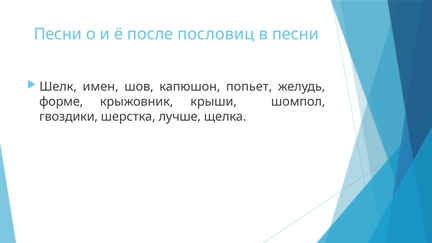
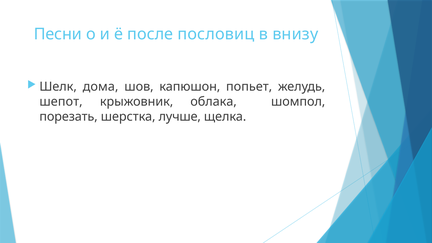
в песни: песни -> внизу (295, 34)
имен: имен -> дома (101, 87)
форме: форме -> шепот (61, 102)
крыши: крыши -> облака (214, 102)
гвоздики: гвоздики -> порезать (69, 117)
